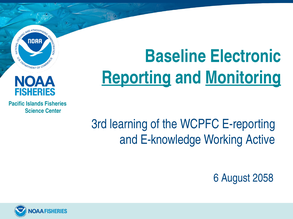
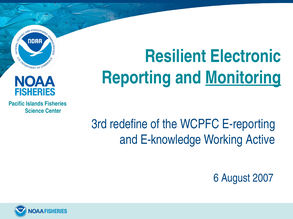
Baseline: Baseline -> Resilient (176, 56)
Reporting underline: present -> none (136, 78)
learning: learning -> redefine (129, 124)
2058: 2058 -> 2007 (263, 178)
